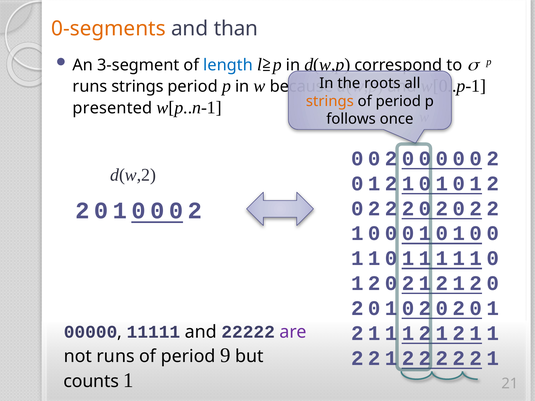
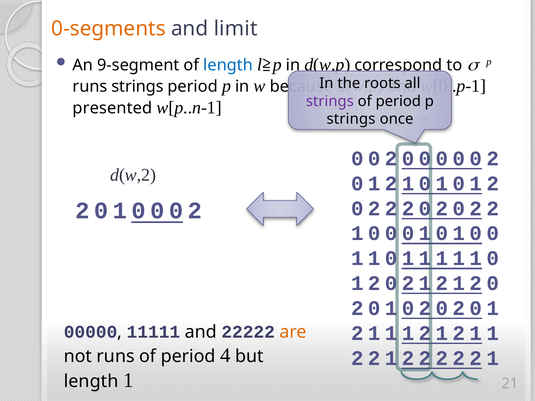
than: than -> limit (236, 29)
3-segment: 3-segment -> 9-segment (138, 65)
strings colour: orange -> purple (330, 101)
follows: follows -> strings (351, 119)
are colour: purple -> orange (293, 332)
9: 9 -> 4 (225, 356)
counts: counts -> length (91, 382)
